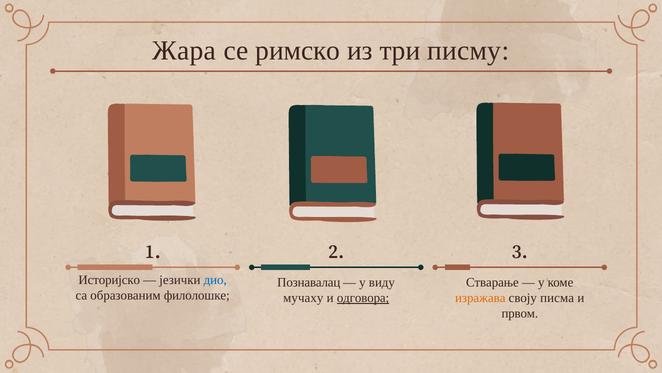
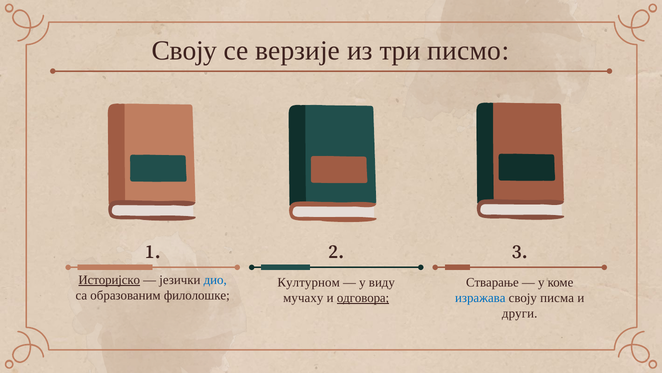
Жара: Жара -> Своју (184, 51)
римско: римско -> верзије (298, 51)
писму: писму -> писмо (468, 51)
Историјско underline: none -> present (109, 279)
Познавалац: Познавалац -> Културном (309, 282)
изражава colour: orange -> blue (480, 297)
првом: првом -> други (520, 313)
